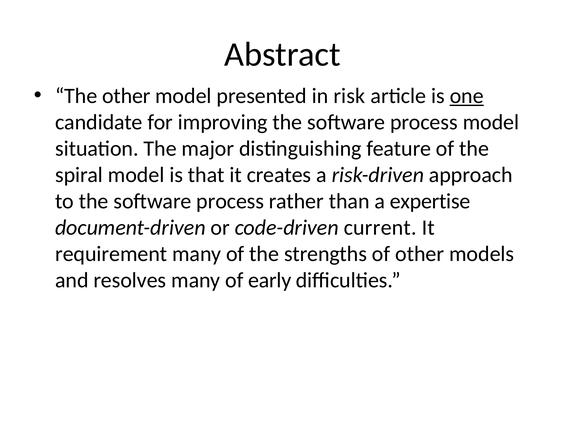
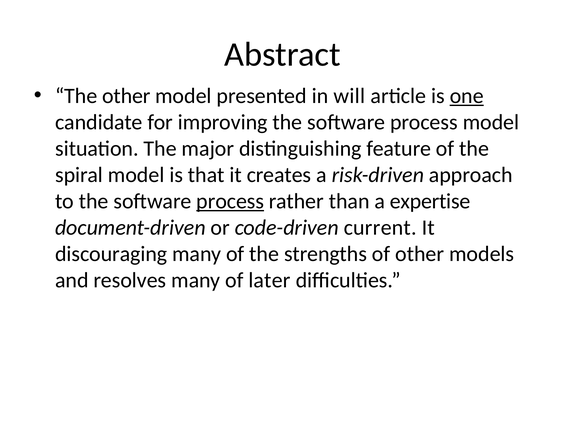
risk: risk -> will (349, 96)
process underline: none -> present (230, 201)
requirement: requirement -> discouraging (111, 254)
early: early -> later (269, 281)
